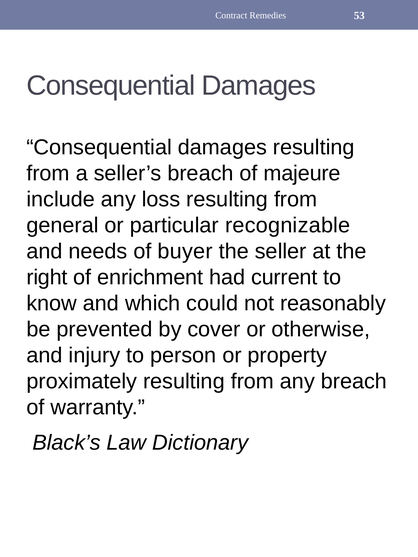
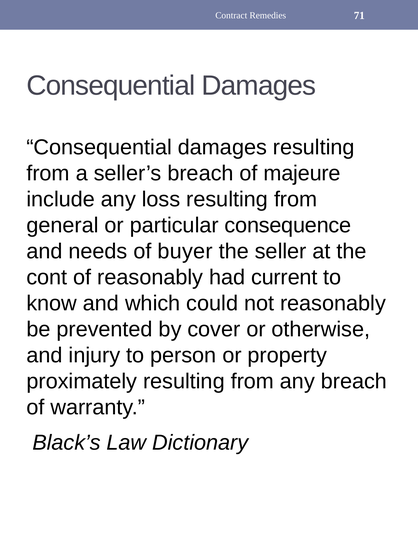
53: 53 -> 71 (359, 16)
recognizable: recognizable -> consequence (288, 225)
right: right -> cont (47, 277)
of enrichment: enrichment -> reasonably (150, 277)
